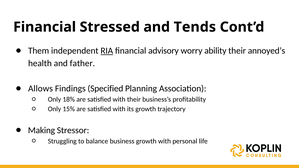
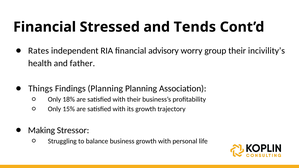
Them: Them -> Rates (39, 51)
RIA underline: present -> none (107, 51)
ability: ability -> group (215, 51)
annoyed’s: annoyed’s -> incivility’s (266, 51)
Allows: Allows -> Things (41, 89)
Findings Specified: Specified -> Planning (105, 89)
